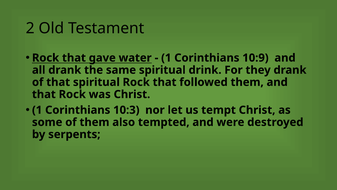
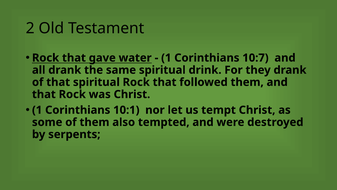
10:9: 10:9 -> 10:7 (255, 58)
10:3: 10:3 -> 10:1 (126, 110)
